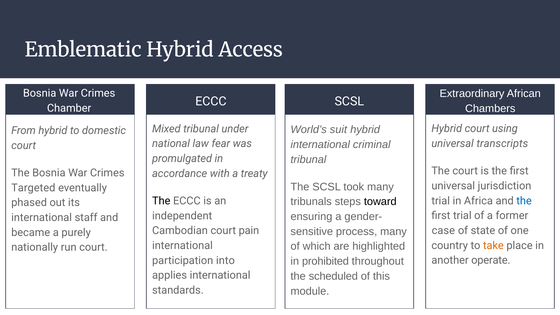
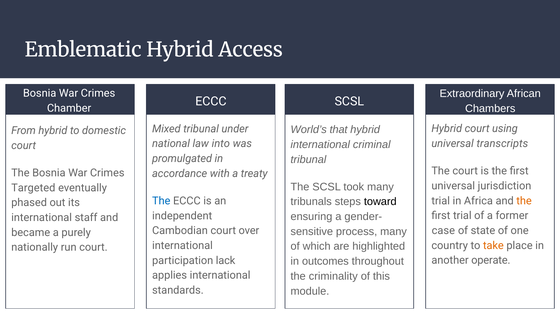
suit: suit -> that (339, 130)
fear: fear -> into (221, 144)
the colour: blue -> orange (524, 201)
The colour: black -> blue (161, 201)
pain: pain -> over (249, 231)
into: into -> lack (226, 260)
prohibited: prohibited -> outcomes (325, 261)
scheduled: scheduled -> criminality (333, 276)
